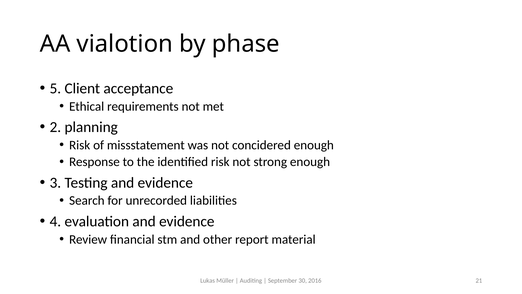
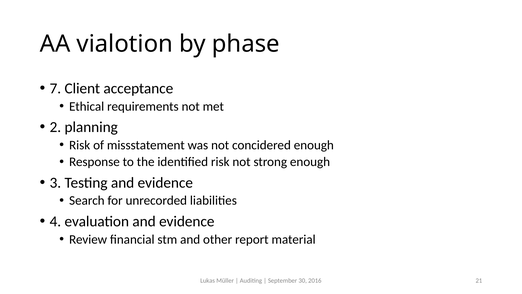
5: 5 -> 7 (55, 88)
